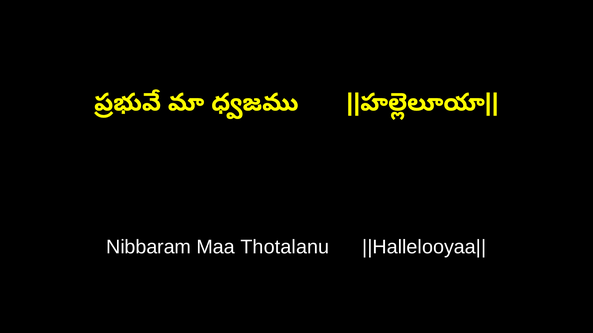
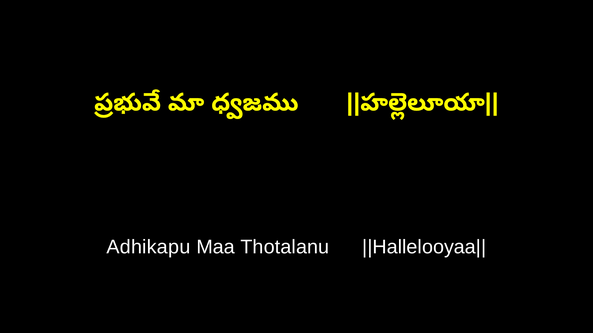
Nibbaram: Nibbaram -> Adhikapu (148, 247)
